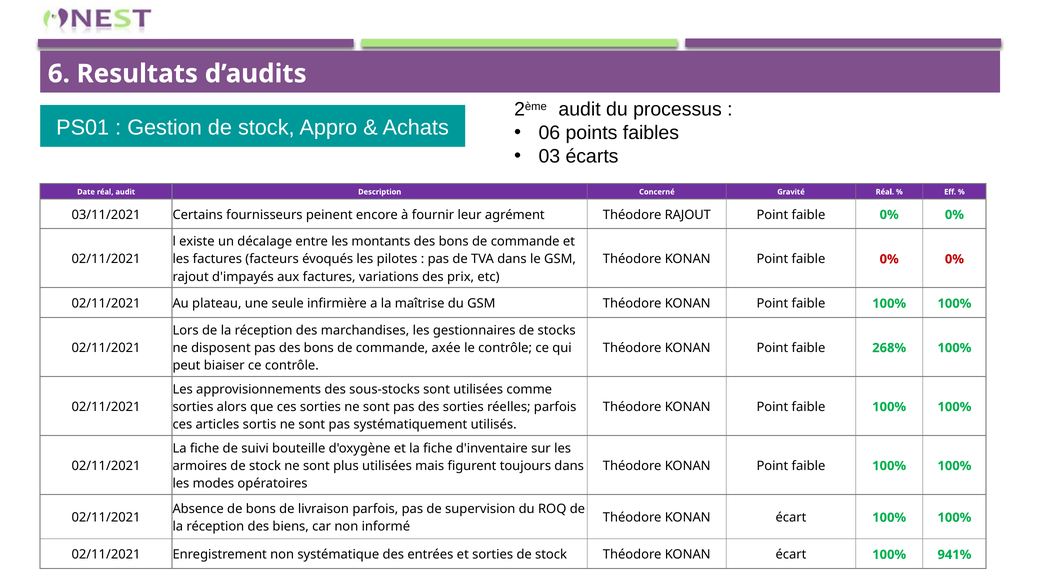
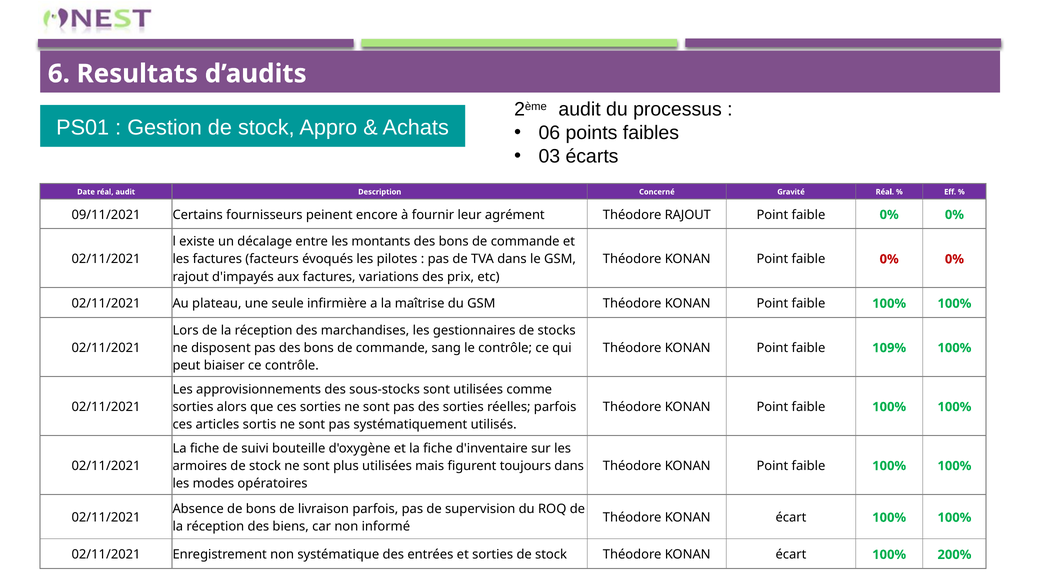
03/11/2021: 03/11/2021 -> 09/11/2021 (106, 215)
axée: axée -> sang (446, 348)
268%: 268% -> 109% (889, 348)
941%: 941% -> 200% (954, 555)
